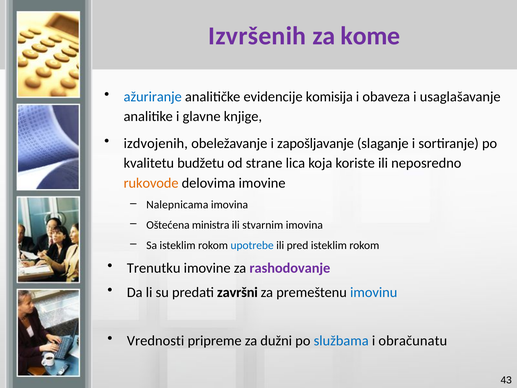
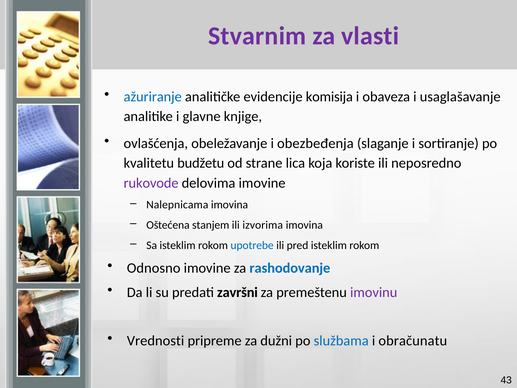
Izvršenih: Izvršenih -> Stvarnim (257, 36)
kome: kome -> vlasti (370, 36)
izdvojenih: izdvojenih -> ovlašćenja (156, 143)
zapošljavanje: zapošljavanje -> obezbeđenja (315, 143)
rukovode colour: orange -> purple (151, 183)
ministra: ministra -> stanjem (211, 225)
stvarnim: stvarnim -> izvorima (263, 225)
Trenutku: Trenutku -> Odnosno (154, 268)
rashodovanje colour: purple -> blue (290, 268)
imovinu colour: blue -> purple (374, 292)
